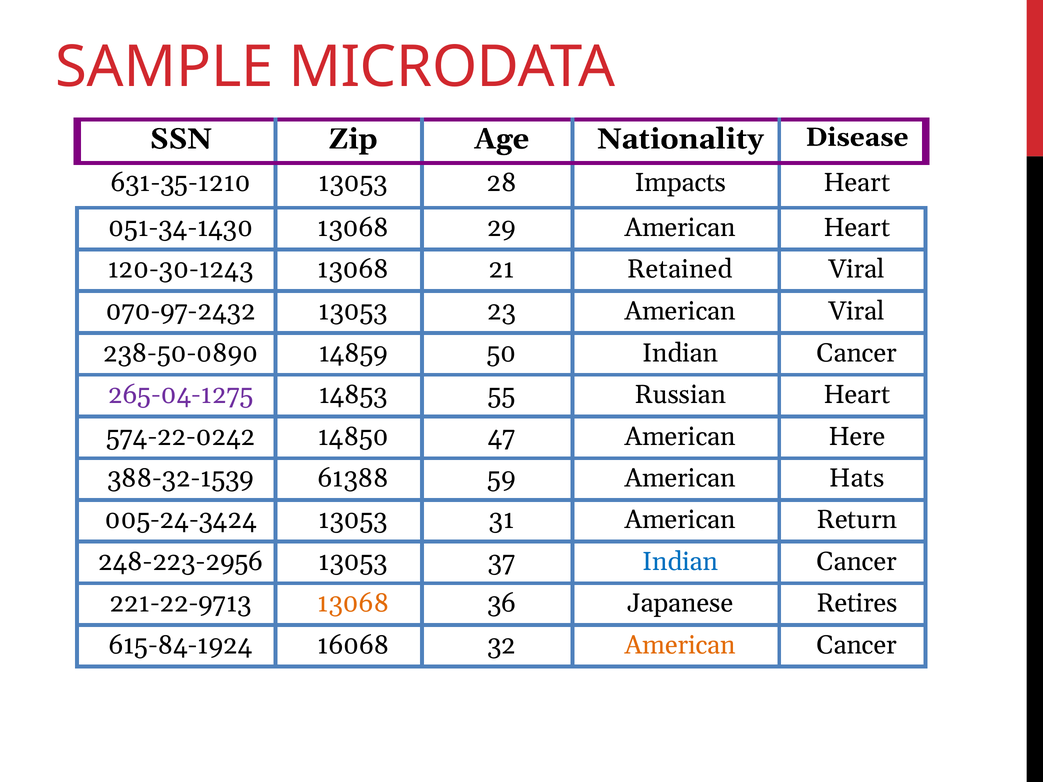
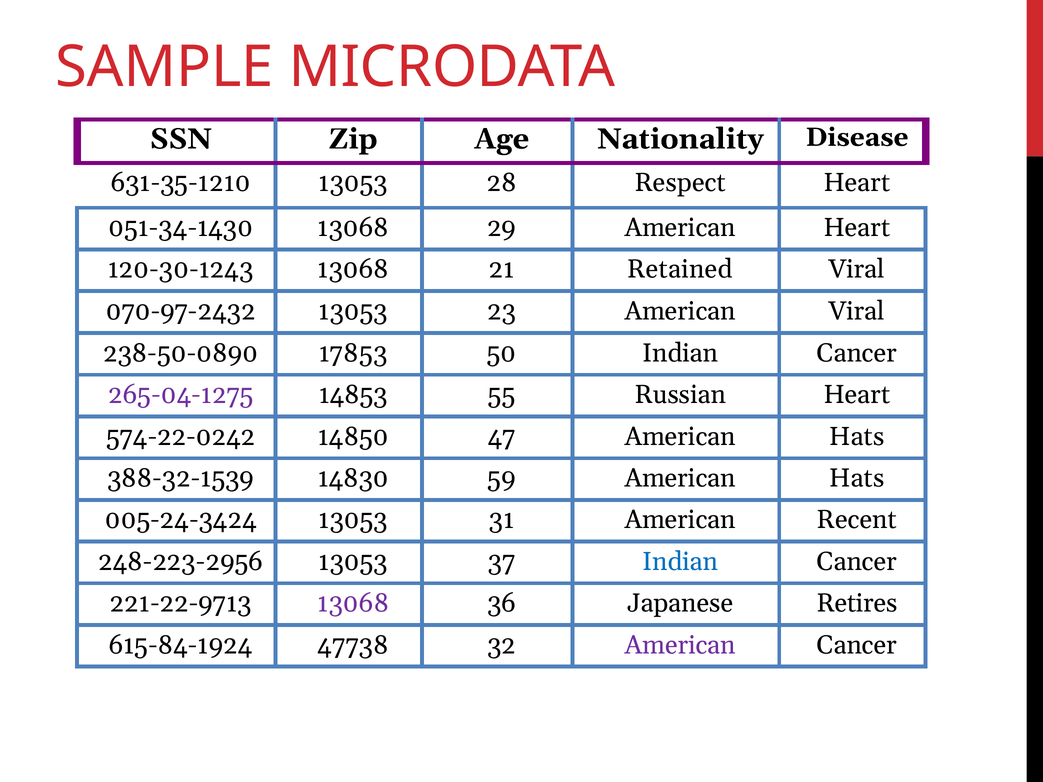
Impacts: Impacts -> Respect (680, 182)
14859: 14859 -> 17853 (353, 353)
47 American Here: Here -> Hats (857, 437)
61388: 61388 -> 14830 (353, 478)
Return: Return -> Recent (857, 520)
13068 colour: orange -> purple (353, 603)
16068: 16068 -> 47738 (353, 645)
American colour: orange -> purple (680, 645)
